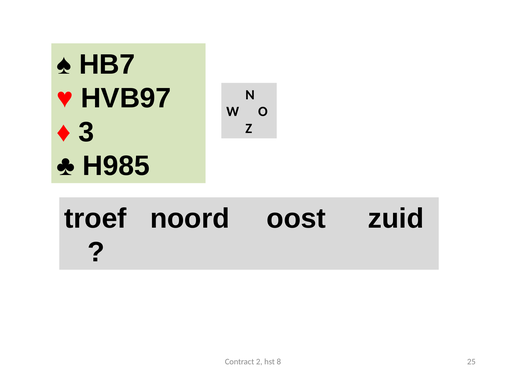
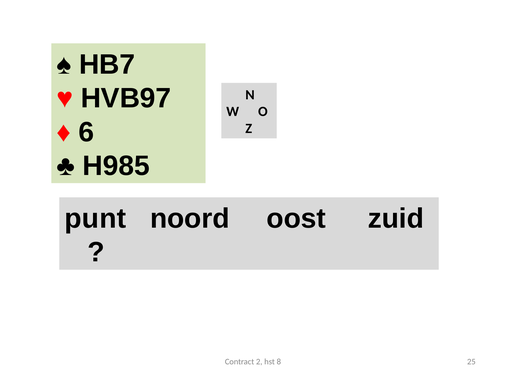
3: 3 -> 6 (86, 132)
troef: troef -> punt (95, 219)
